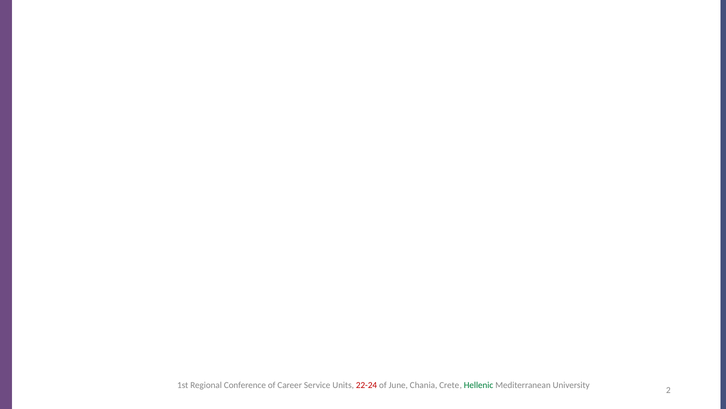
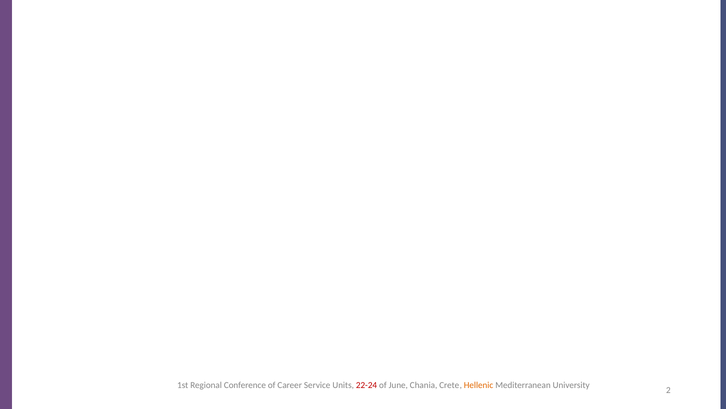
Hellenic colour: green -> orange (479, 385)
